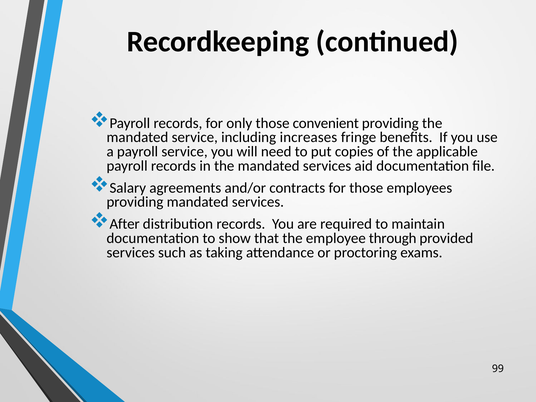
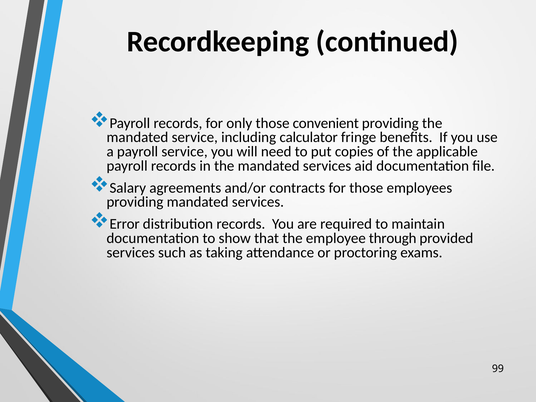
increases: increases -> calculator (309, 137)
After: After -> Error (125, 224)
